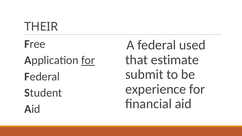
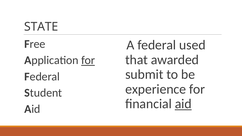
THEIR: THEIR -> STATE (41, 27)
estimate: estimate -> awarded (175, 60)
aid underline: none -> present (183, 104)
